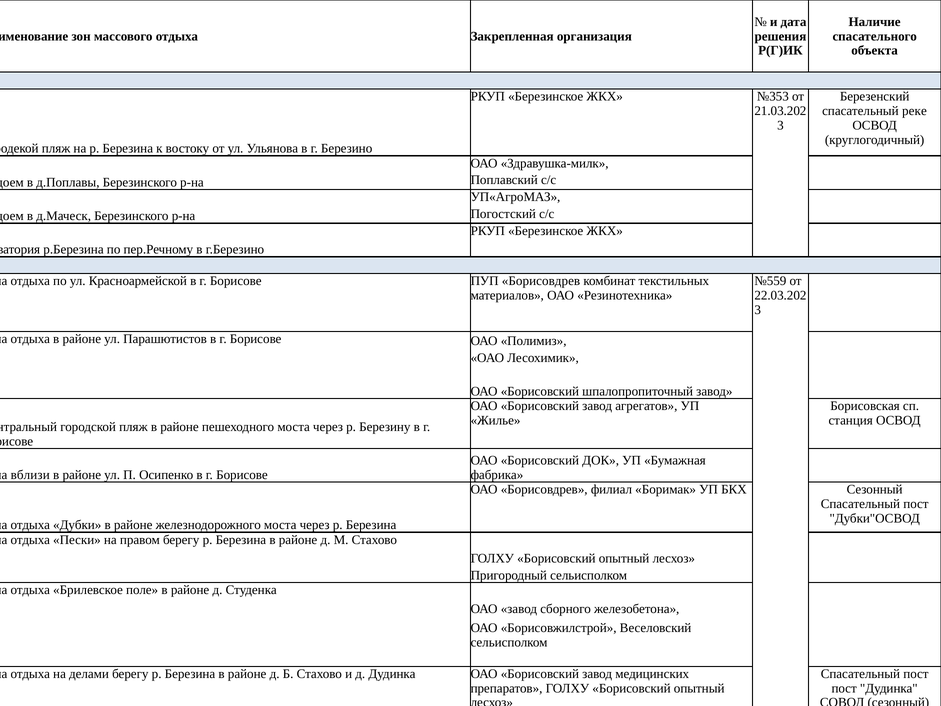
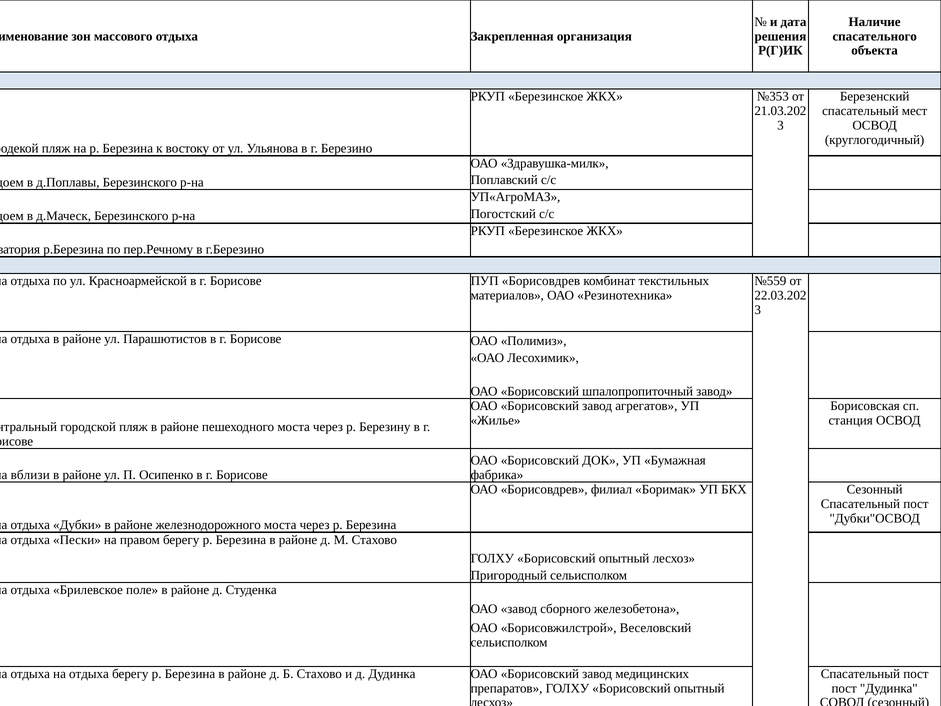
реке: реке -> мест (915, 111)
на делами: делами -> отдыха (89, 674)
